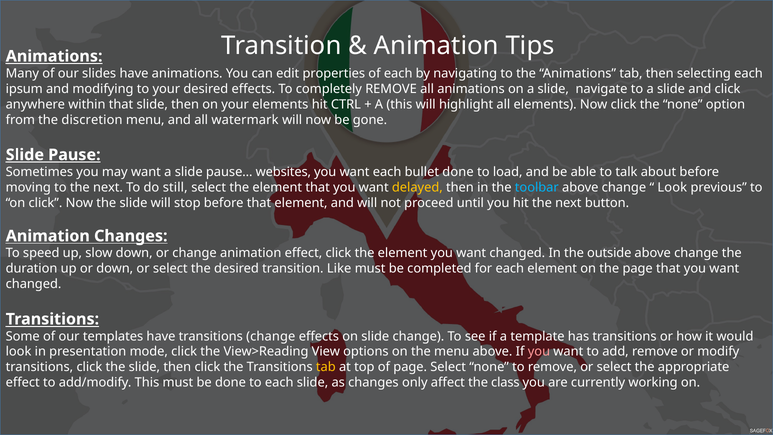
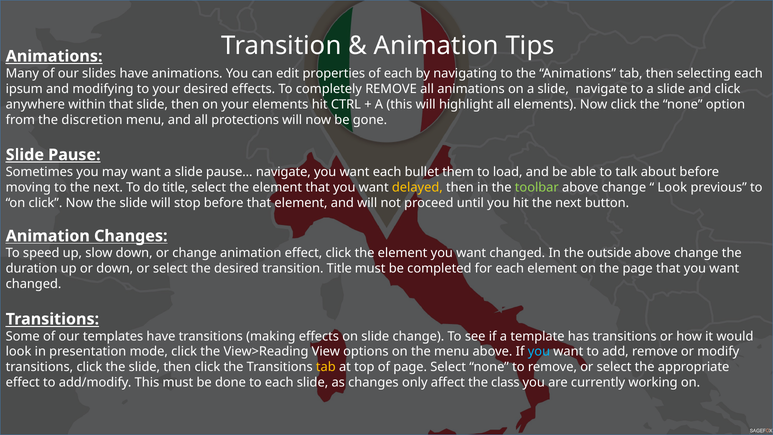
watermark: watermark -> protections (245, 120)
pause… websites: websites -> navigate (283, 172)
bullet done: done -> them (458, 172)
do still: still -> title (175, 187)
toolbar colour: light blue -> light green (537, 187)
transition Like: Like -> Title (339, 269)
transitions change: change -> making (271, 336)
you colour: pink -> light blue (539, 352)
